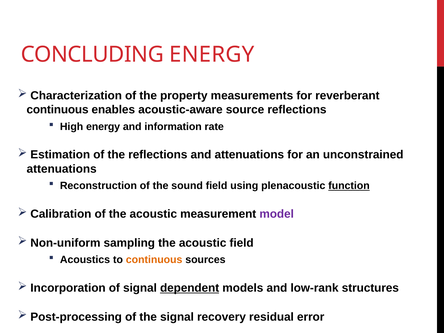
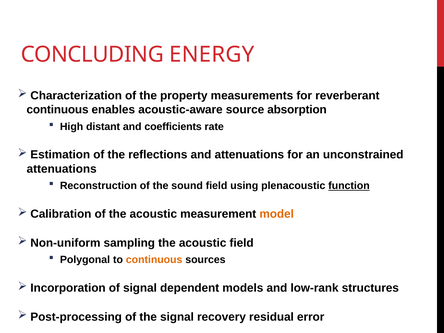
source reflections: reflections -> absorption (297, 110)
High energy: energy -> distant (103, 127)
information: information -> coefficients (173, 127)
model colour: purple -> orange (277, 214)
Acoustics: Acoustics -> Polygonal (85, 260)
dependent underline: present -> none (190, 288)
